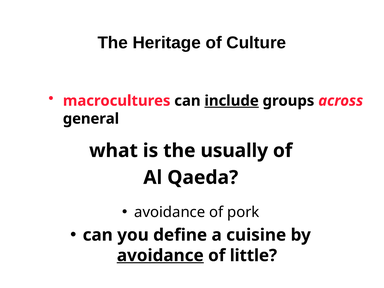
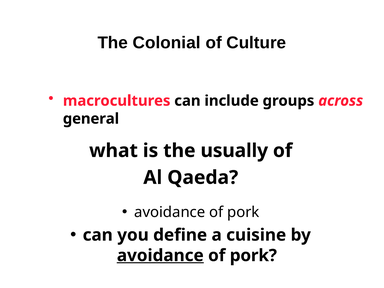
Heritage: Heritage -> Colonial (167, 43)
include underline: present -> none (232, 101)
little: little -> pork (253, 256)
